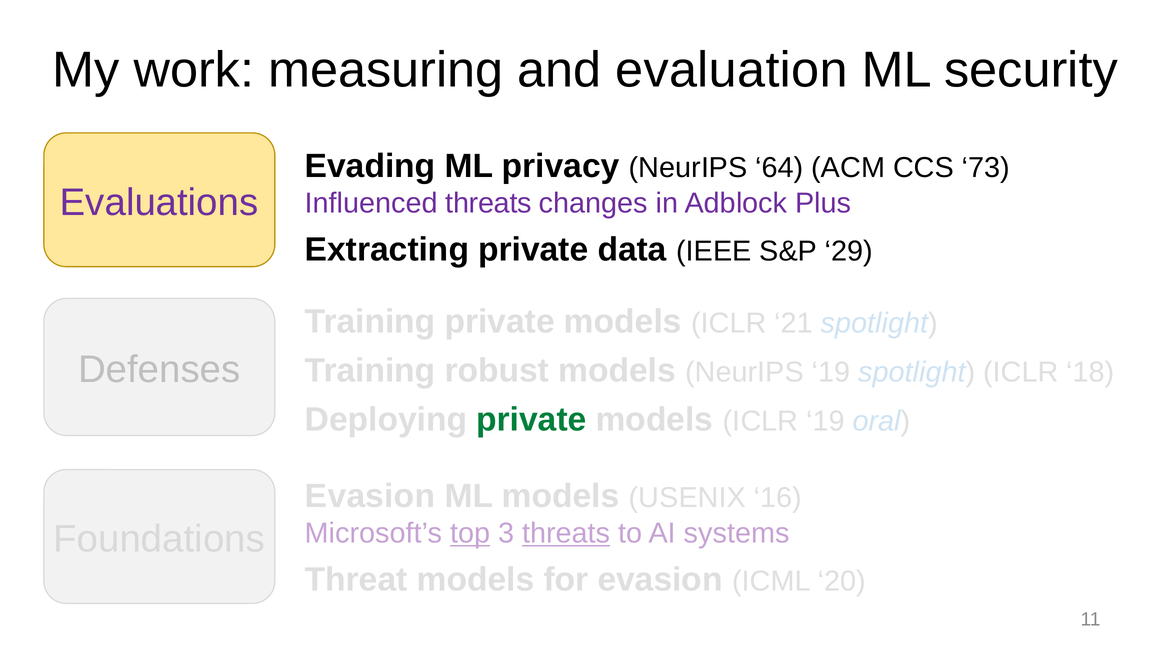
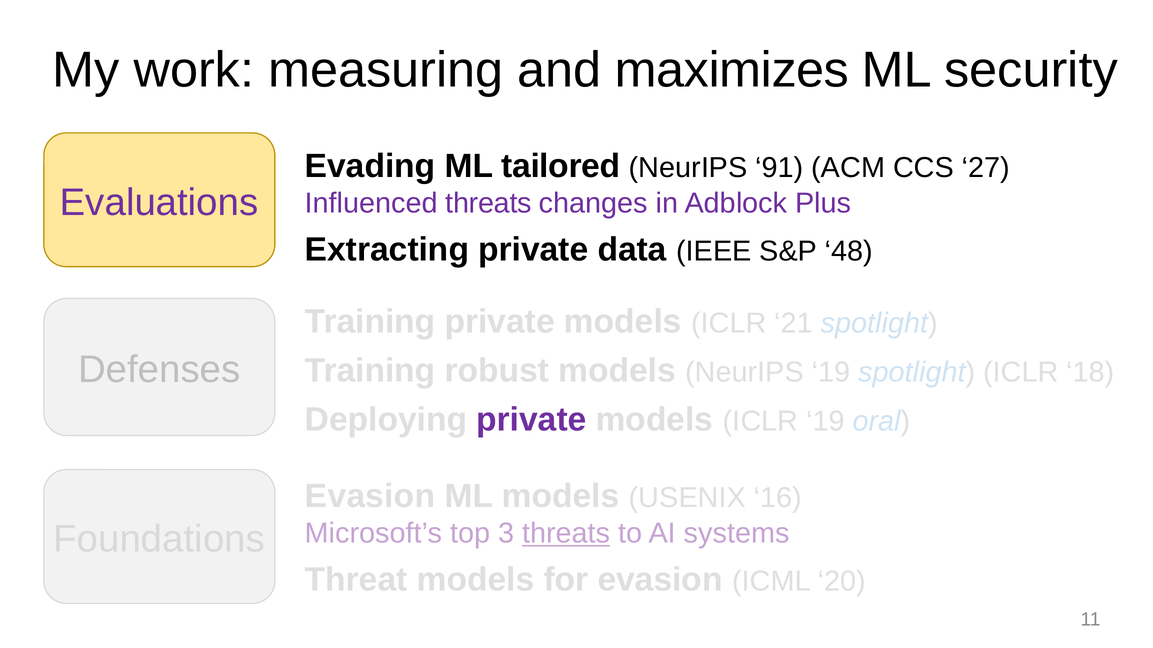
evaluation: evaluation -> maximizes (732, 70)
privacy: privacy -> tailored (561, 166)
64: 64 -> 91 (779, 168)
73: 73 -> 27 (986, 168)
29: 29 -> 48 (849, 251)
private colour: green -> purple (531, 420)
top underline: present -> none (470, 534)
